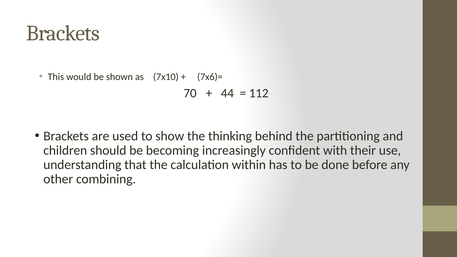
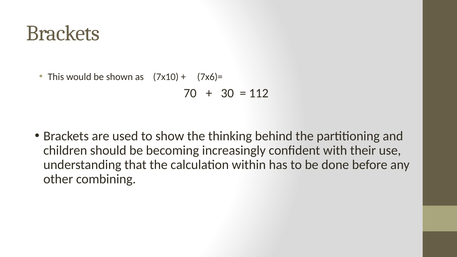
44: 44 -> 30 (227, 93)
